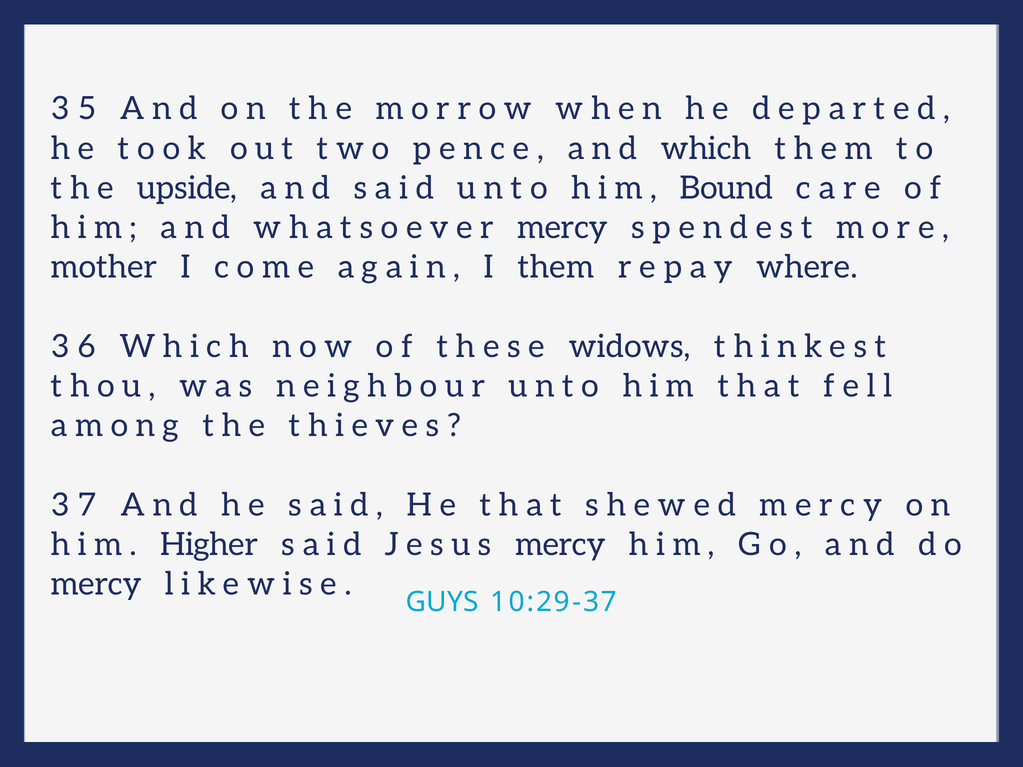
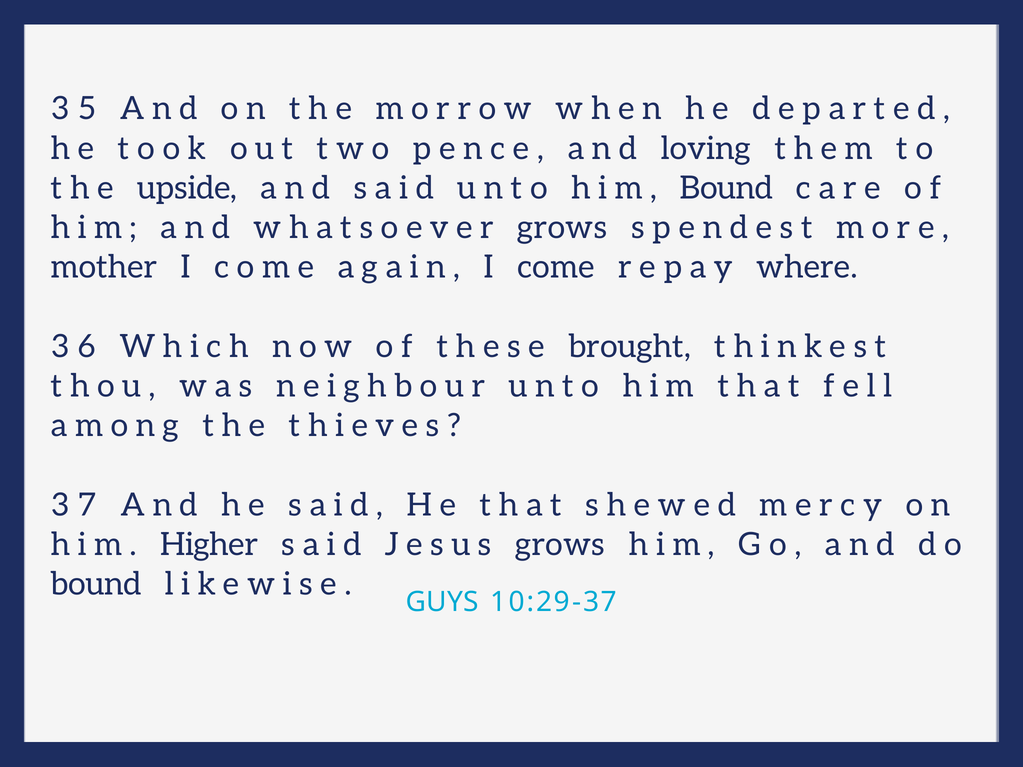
and which: which -> loving (706, 149)
whatsoever mercy: mercy -> grows (562, 228)
again I them: them -> come (556, 267)
widows: widows -> brought (630, 347)
Jesus mercy: mercy -> grows (560, 545)
mercy: mercy -> bound (96, 585)
